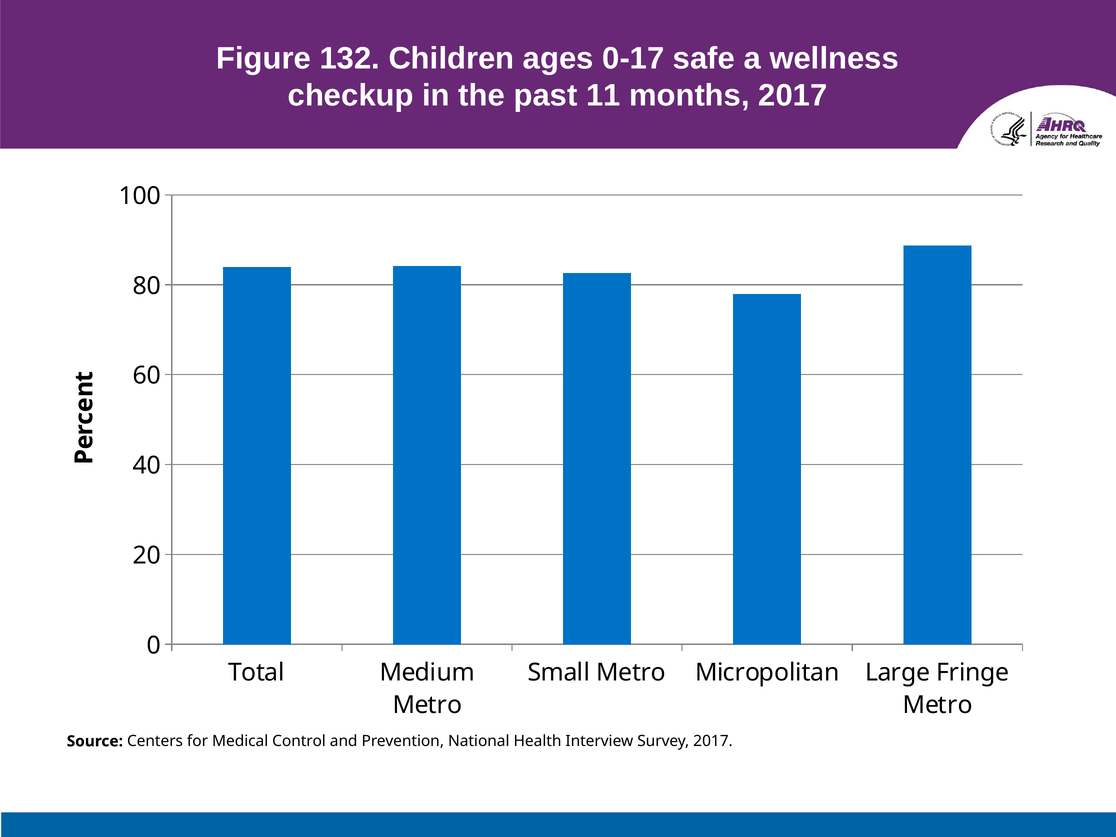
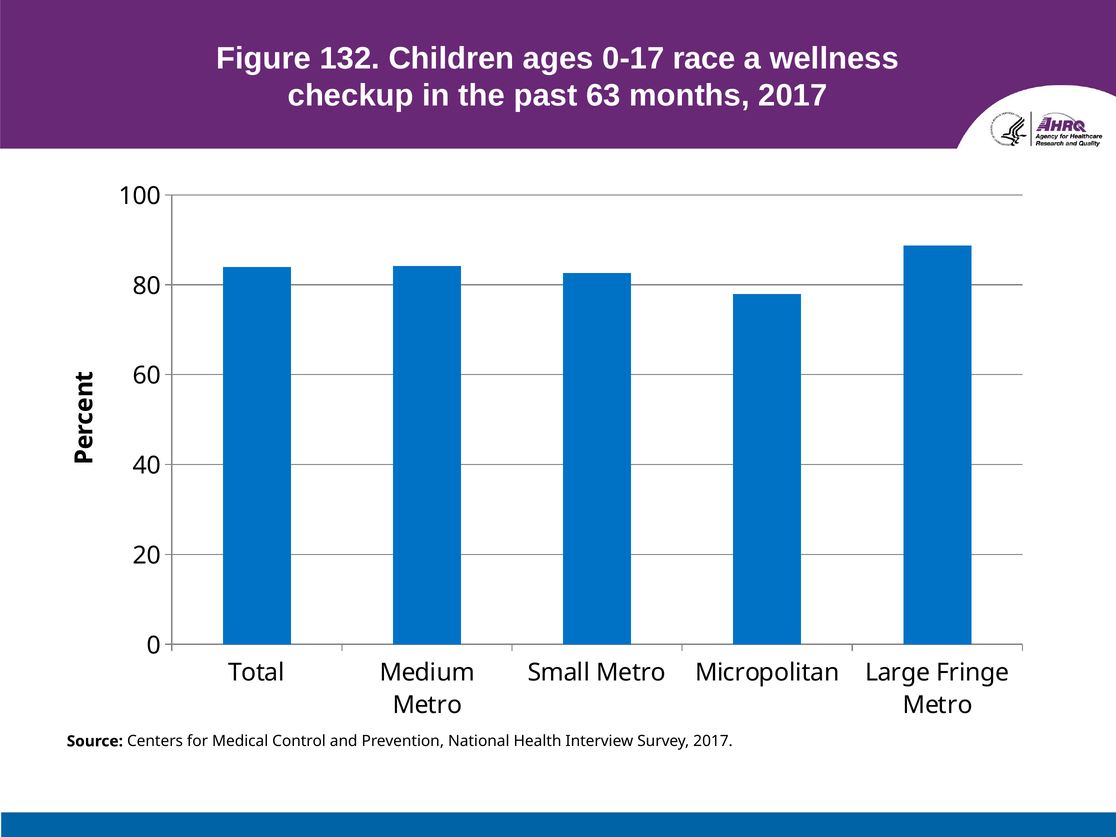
safe: safe -> race (704, 58)
11: 11 -> 63 (603, 96)
